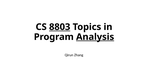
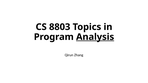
8803 underline: present -> none (60, 27)
